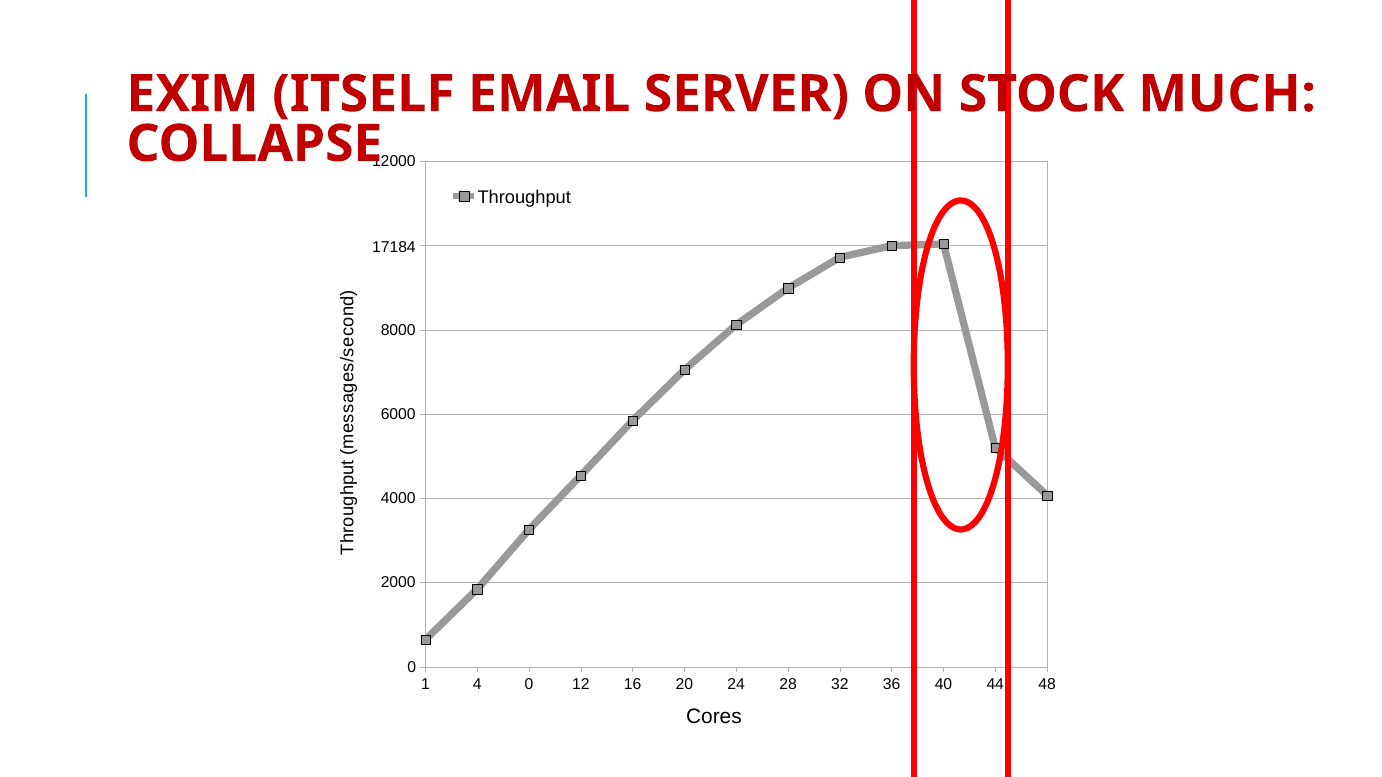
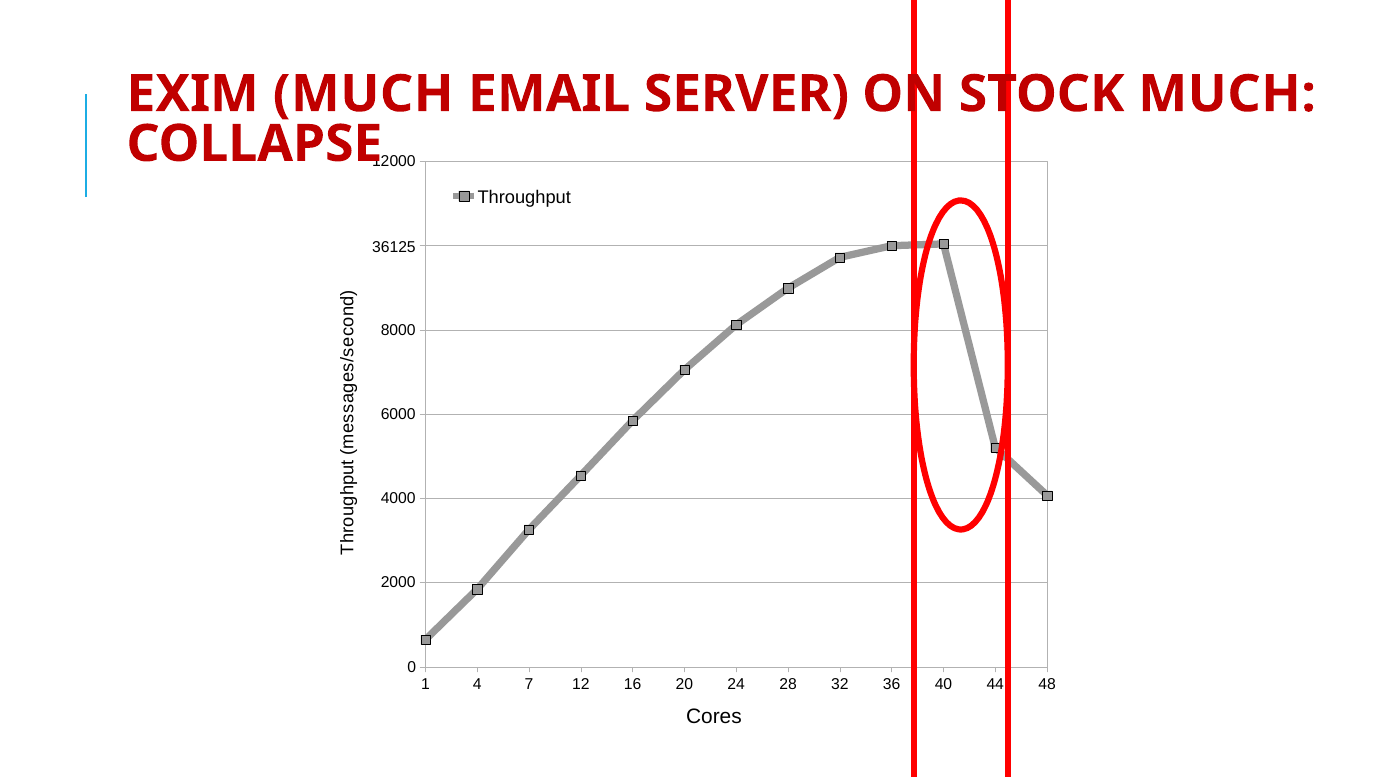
EXIM ITSELF: ITSELF -> MUCH (363, 94)
17184: 17184 -> 36125 (394, 247)
4 0: 0 -> 7 (529, 685)
